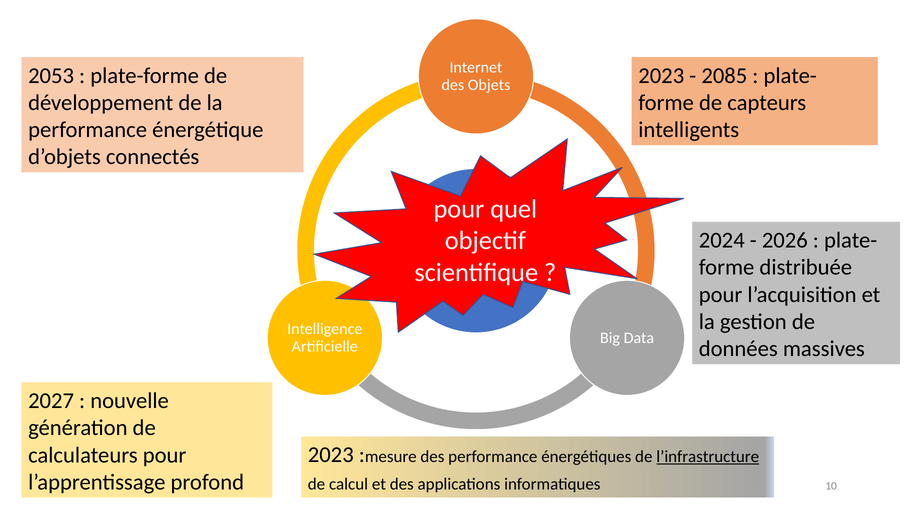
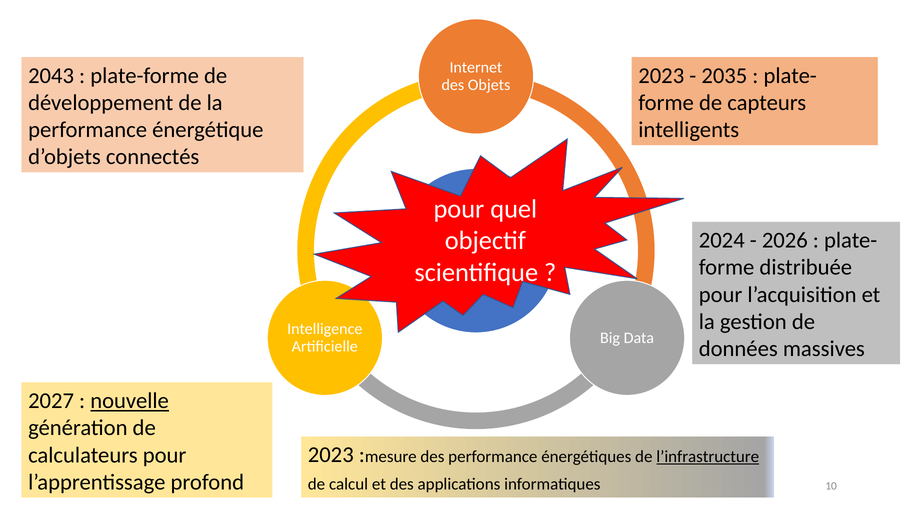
2053: 2053 -> 2043 (51, 76)
2085: 2085 -> 2035 (724, 76)
nouvelle underline: none -> present (130, 401)
